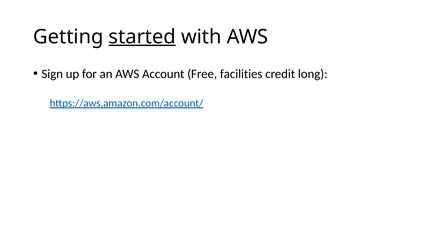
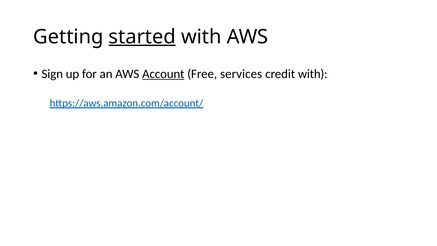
Account underline: none -> present (163, 74)
facilities: facilities -> services (241, 74)
credit long: long -> with (313, 74)
